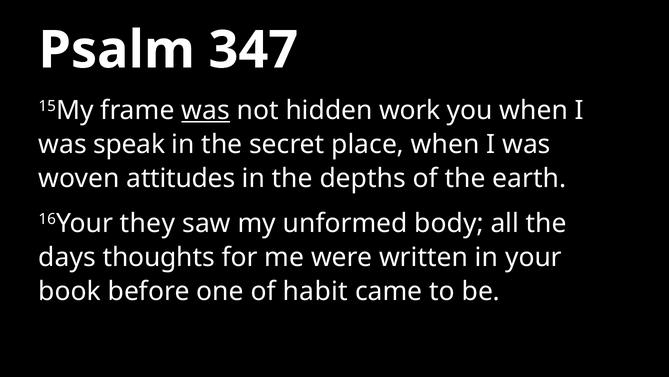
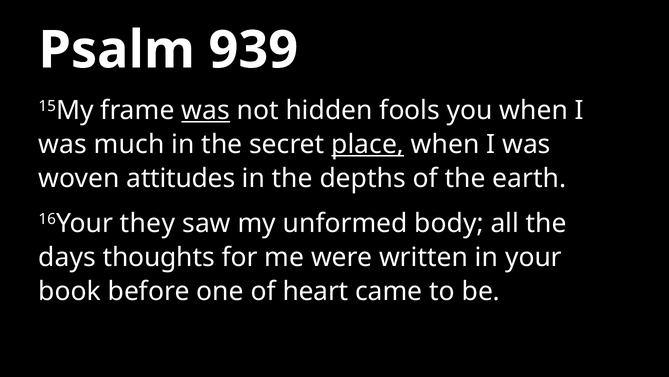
347: 347 -> 939 (253, 50)
work: work -> fools (410, 110)
speak: speak -> much (129, 144)
place underline: none -> present (368, 144)
habit: habit -> heart (315, 291)
